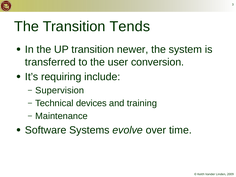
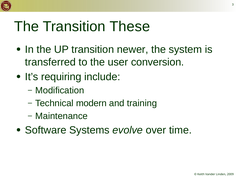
Tends: Tends -> These (130, 27)
Supervision: Supervision -> Modification (60, 90)
devices: devices -> modern (91, 103)
